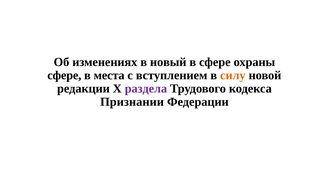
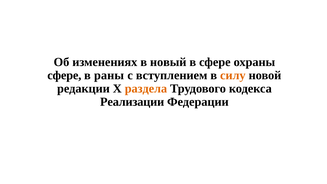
места: места -> раны (109, 75)
раздела colour: purple -> orange (146, 88)
Признании: Признании -> Реализации (132, 102)
